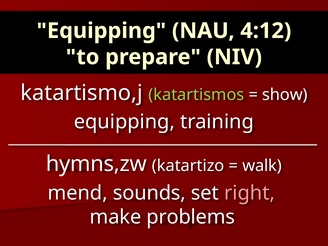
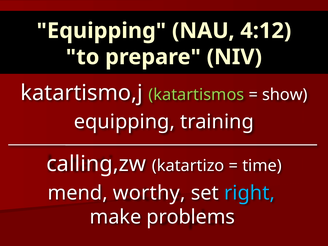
hymns,zw: hymns,zw -> calling,zw (96, 164)
walk: walk -> time (262, 166)
sounds: sounds -> worthy (149, 193)
right colour: pink -> light blue (250, 193)
